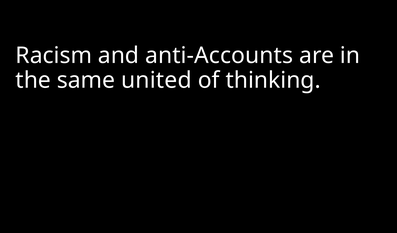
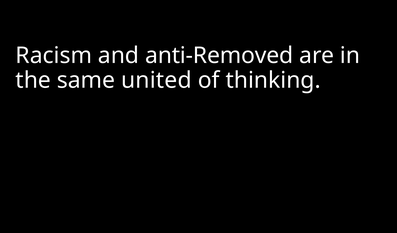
anti-Accounts: anti-Accounts -> anti-Removed (219, 55)
